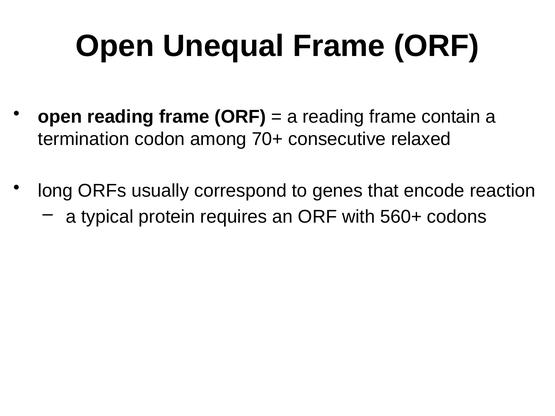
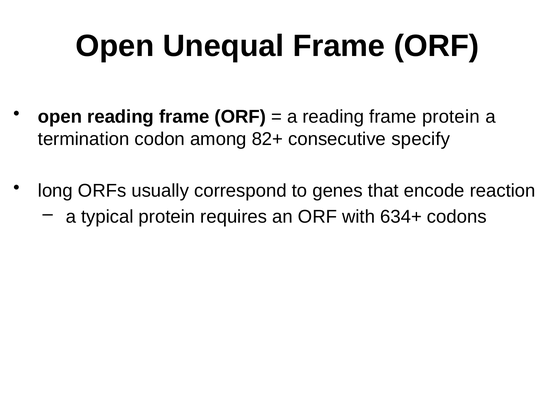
frame contain: contain -> protein (451, 117)
70+: 70+ -> 82+ (267, 139)
relaxed: relaxed -> specify (421, 139)
560+: 560+ -> 634+ (401, 217)
